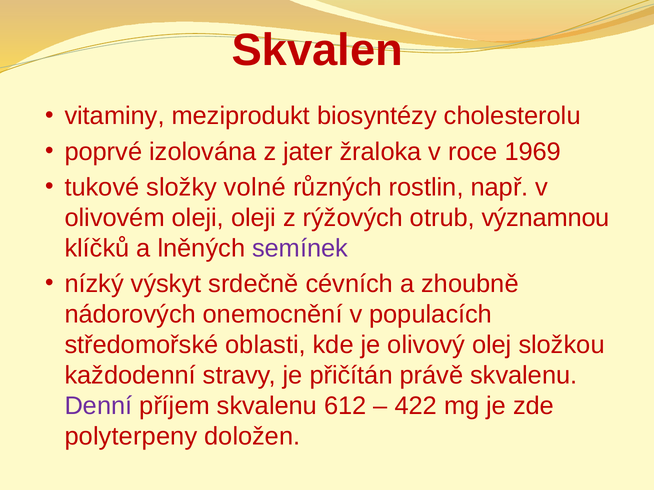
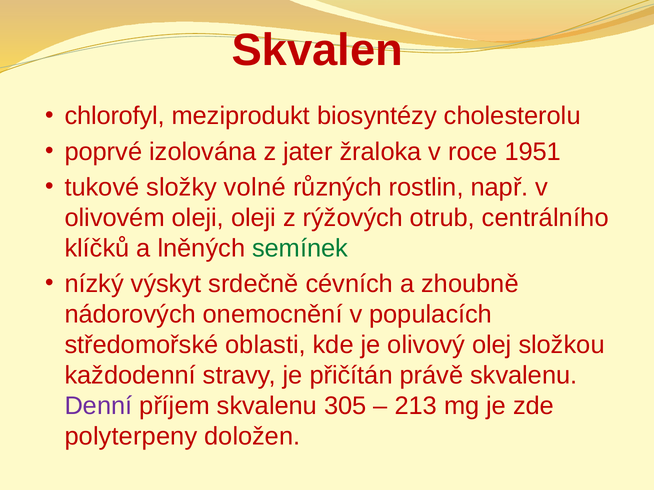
vitaminy: vitaminy -> chlorofyl (115, 116)
1969: 1969 -> 1951 (533, 152)
významnou: významnou -> centrálního (545, 218)
semínek colour: purple -> green (300, 249)
612: 612 -> 305 (345, 406)
422: 422 -> 213 (416, 406)
